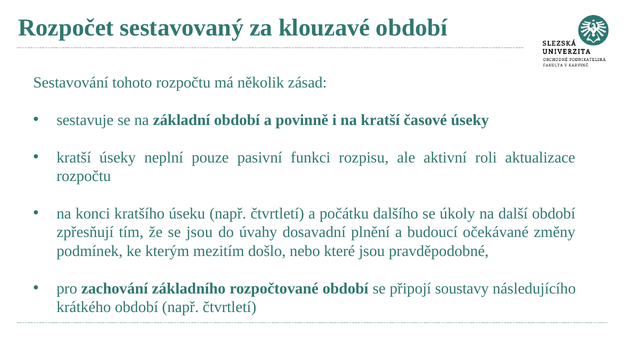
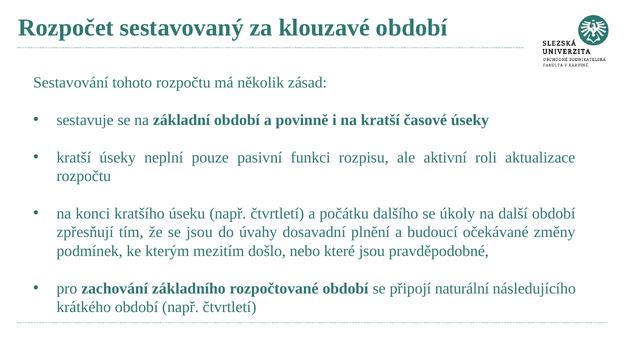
soustavy: soustavy -> naturální (462, 288)
